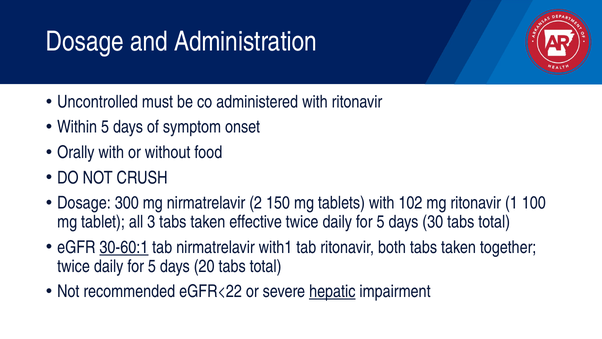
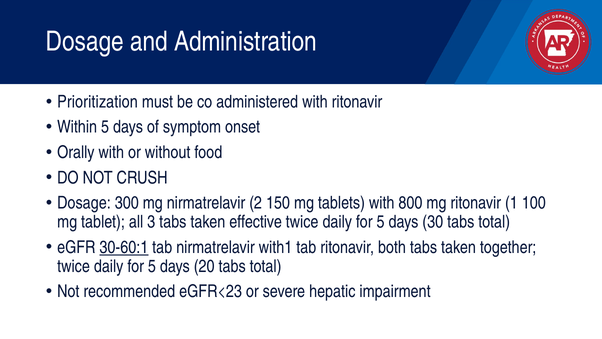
Uncontrolled: Uncontrolled -> Prioritization (98, 102)
102: 102 -> 800 (410, 203)
eGFR<22: eGFR<22 -> eGFR<23 (211, 291)
hepatic underline: present -> none (332, 291)
